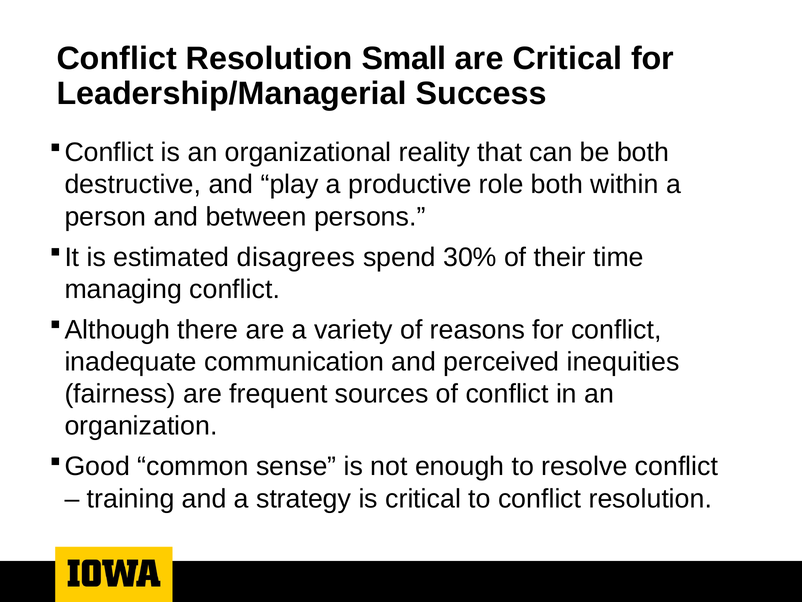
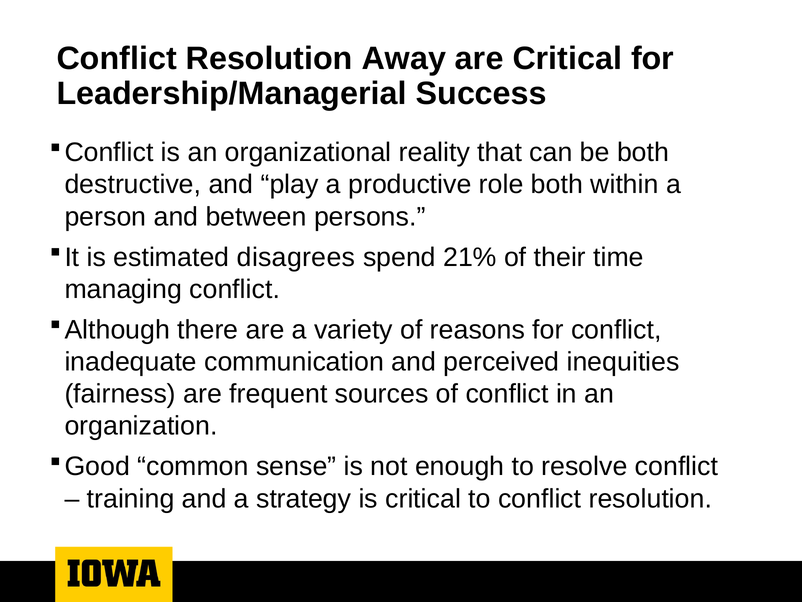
Small: Small -> Away (404, 58)
30%: 30% -> 21% (470, 257)
